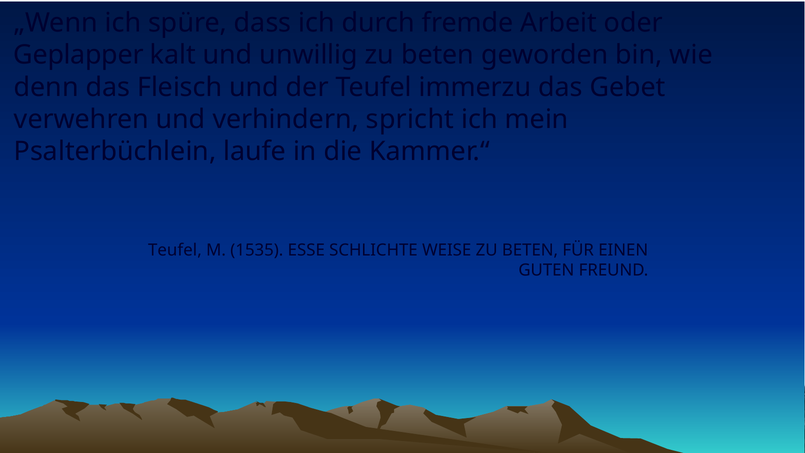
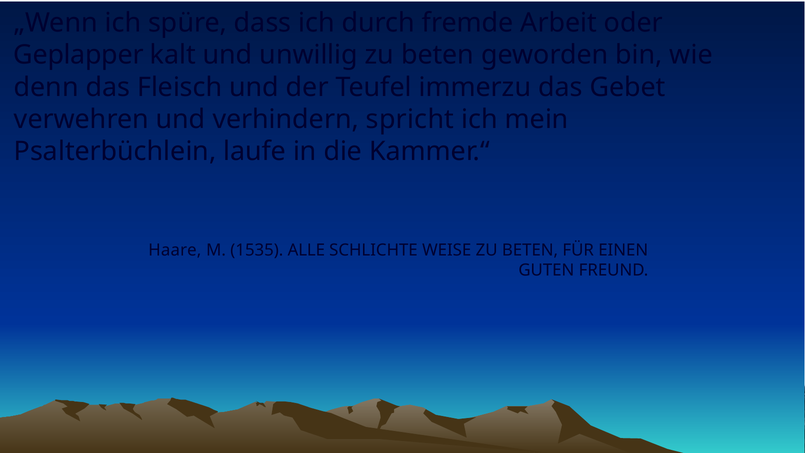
Teufel: Teufel -> Haare (175, 250)
ESSE: ESSE -> ALLE (306, 250)
